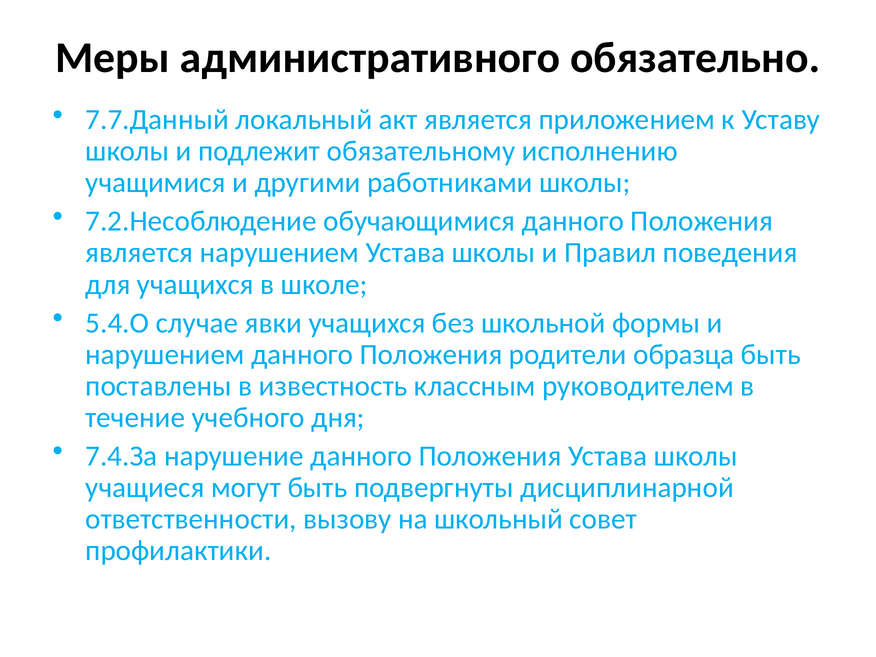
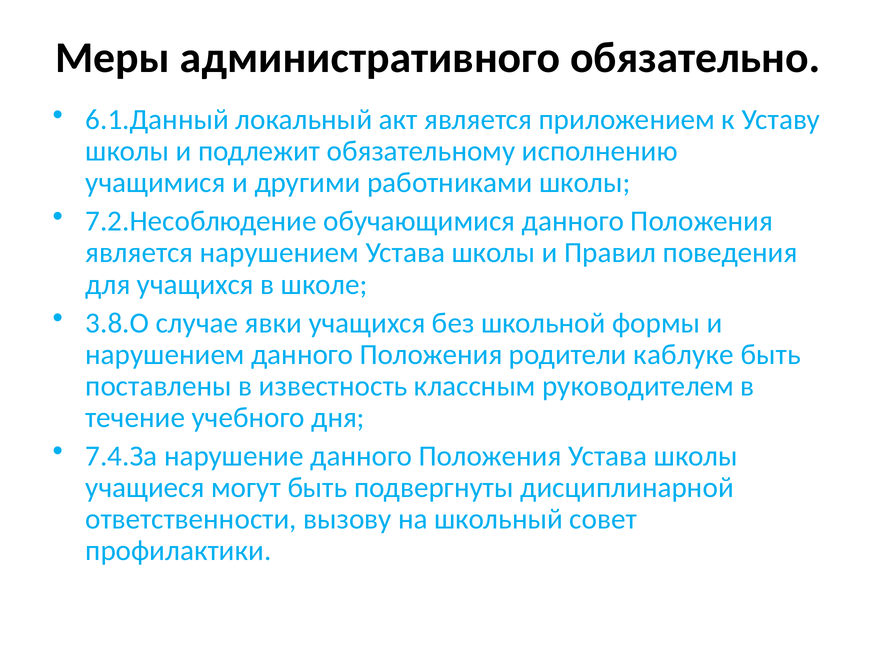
7.7.Данный: 7.7.Данный -> 6.1.Данный (157, 120)
5.4.О: 5.4.О -> 3.8.О (117, 323)
образца: образца -> каблуке (684, 354)
